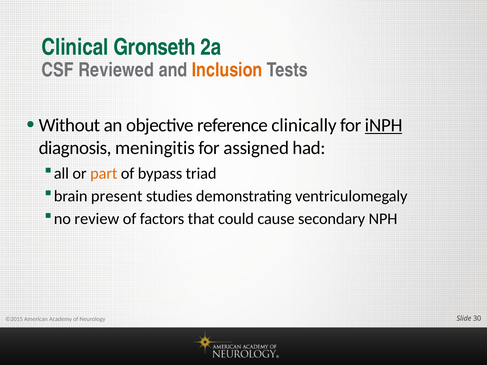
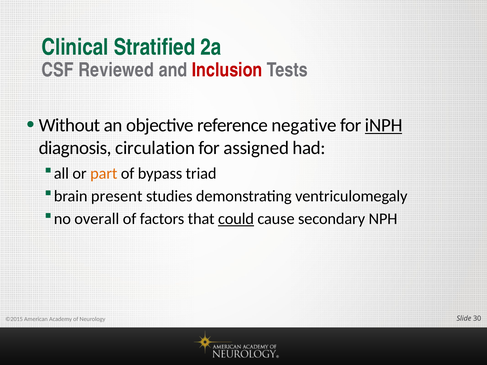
Gronseth: Gronseth -> Stratified (154, 47)
Inclusion colour: orange -> red (227, 70)
clinically: clinically -> negative (304, 125)
meningitis: meningitis -> circulation (155, 148)
review: review -> overall (97, 219)
could underline: none -> present (236, 219)
